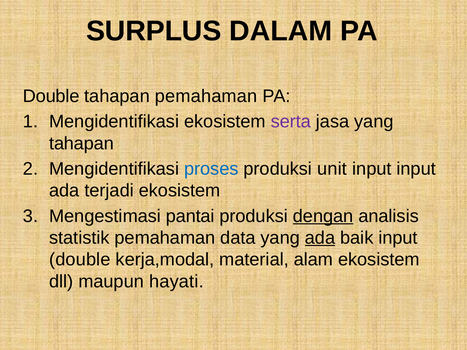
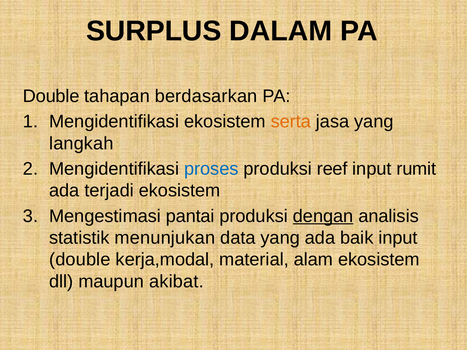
tahapan pemahaman: pemahaman -> berdasarkan (206, 96)
serta colour: purple -> orange (291, 122)
tahapan: tahapan -> langkah (81, 143)
unit: unit -> reef (332, 169)
input input: input -> rumit (416, 169)
statistik pemahaman: pemahaman -> menunjukan (165, 238)
ada underline: present -> none (320, 238)
hayati: hayati -> akibat (176, 282)
